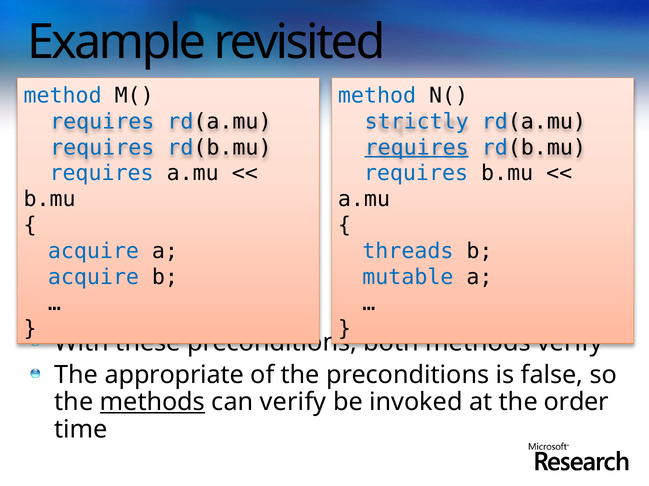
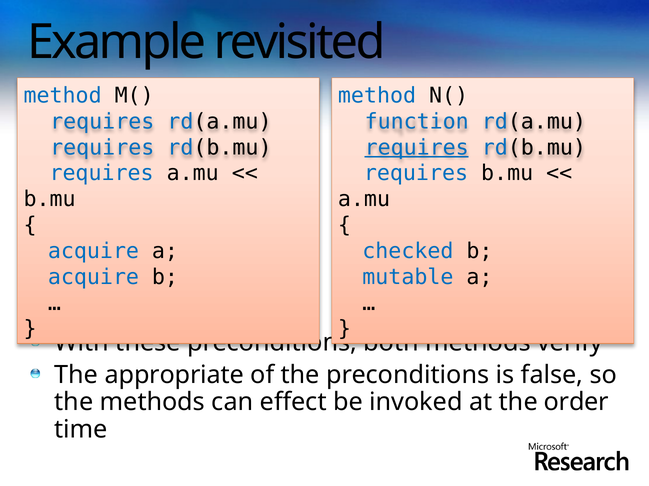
strictly: strictly -> function (417, 122)
threads: threads -> checked (408, 251)
methods underline: present -> none (152, 403)
can verify: verify -> effect (293, 403)
